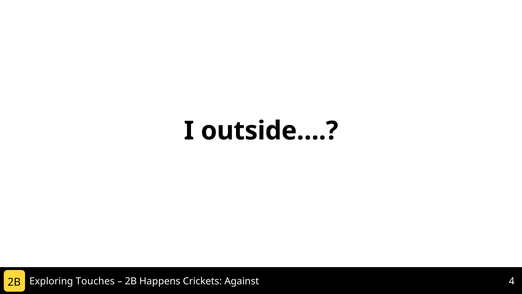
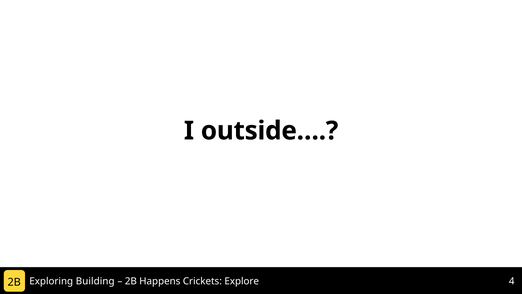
Touches: Touches -> Building (95, 281)
Against: Against -> Explore (242, 281)
